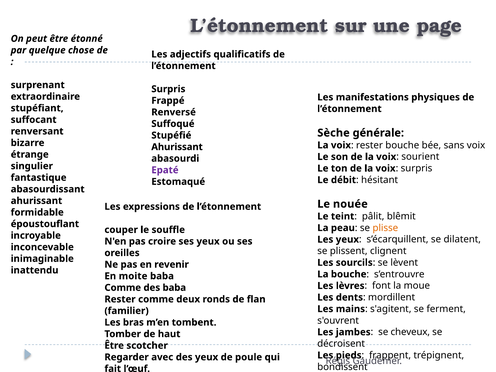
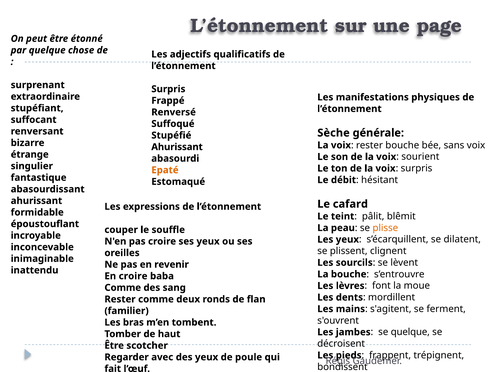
Epaté colour: purple -> orange (165, 170)
nouée: nouée -> cafard (350, 204)
En moite: moite -> croire (133, 276)
des baba: baba -> sang (174, 288)
se cheveux: cheveux -> quelque (410, 332)
